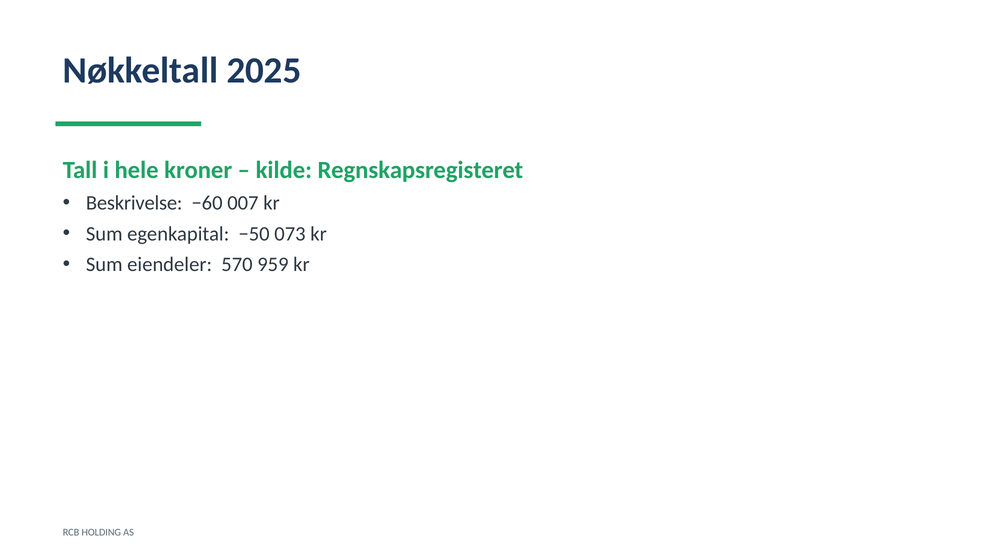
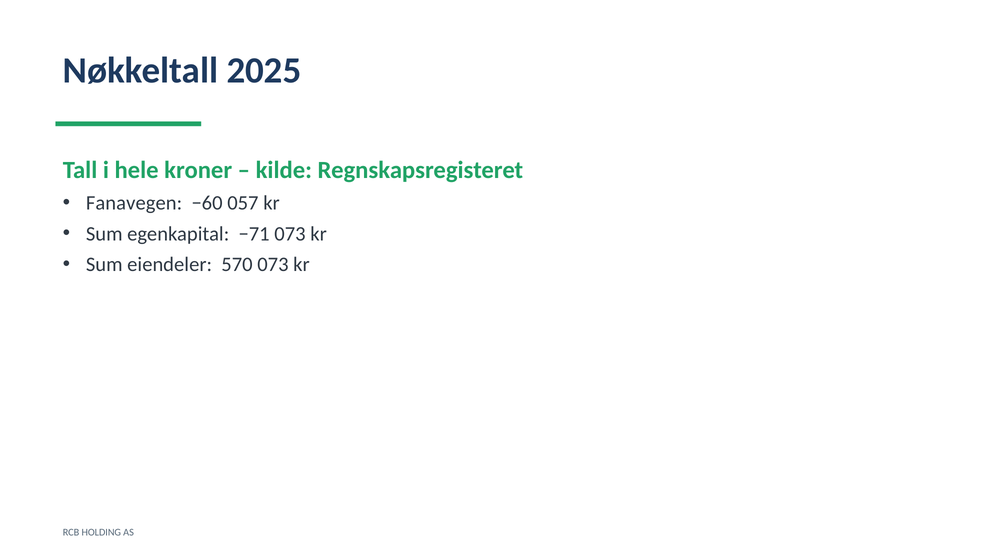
Beskrivelse: Beskrivelse -> Fanavegen (134, 203)
007: 007 -> 057 (243, 203)
−50: −50 -> −71 (254, 234)
570 959: 959 -> 073 (273, 265)
